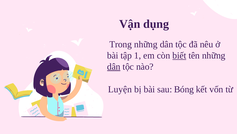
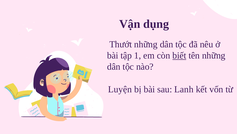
Trong: Trong -> Thướt (121, 44)
dân underline: present -> none (114, 66)
Bóng: Bóng -> Lanh (184, 89)
